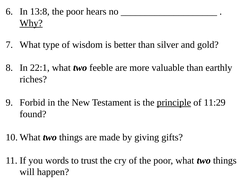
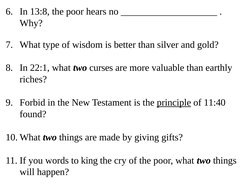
Why underline: present -> none (31, 23)
feeble: feeble -> curses (101, 68)
11:29: 11:29 -> 11:40 (215, 103)
trust: trust -> king (89, 160)
